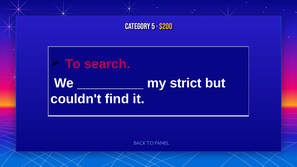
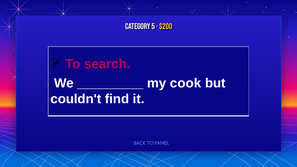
strict: strict -> cook (186, 83)
